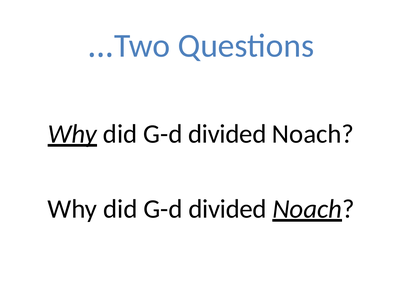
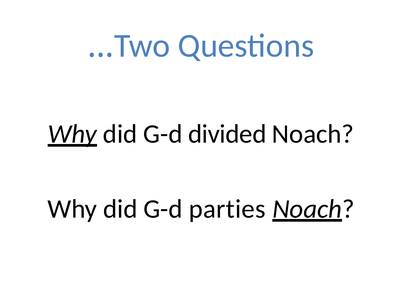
divided: divided -> parties (227, 209)
